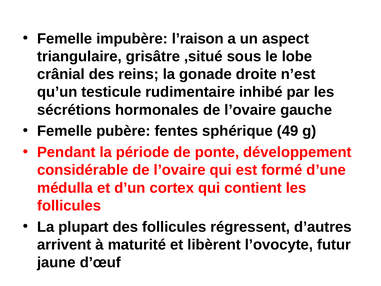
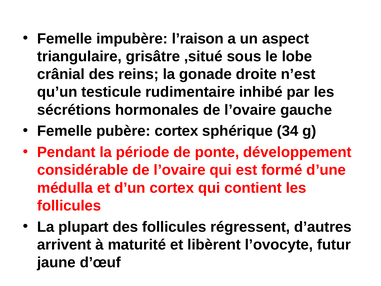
pubère fentes: fentes -> cortex (176, 131)
49: 49 -> 34 (288, 131)
